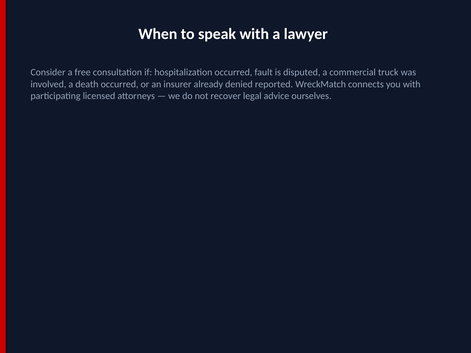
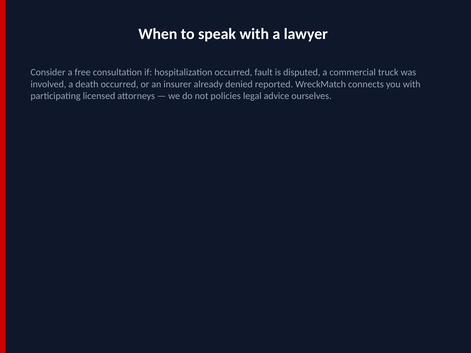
recover: recover -> policies (226, 96)
